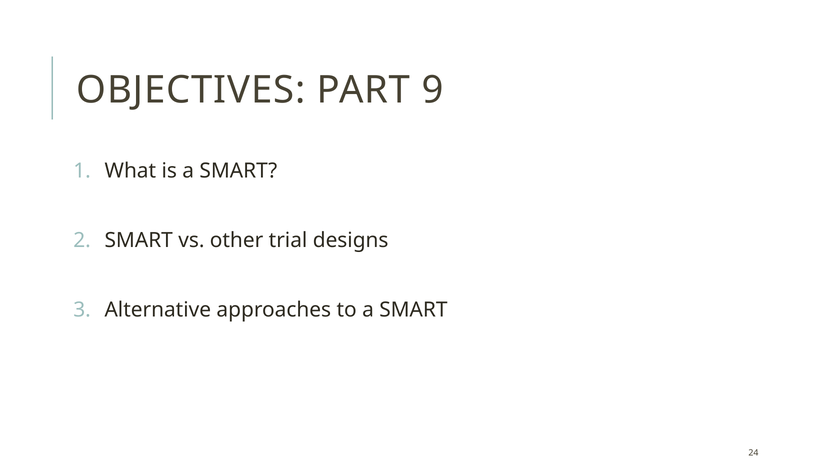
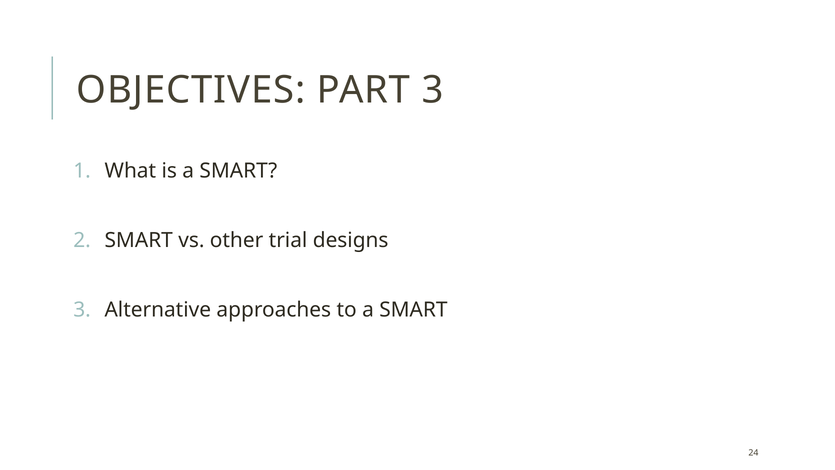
PART 9: 9 -> 3 (433, 90)
